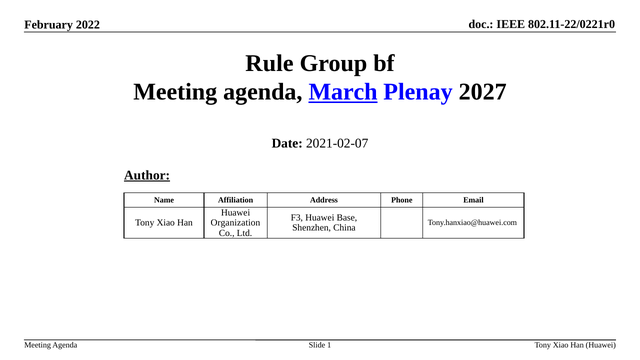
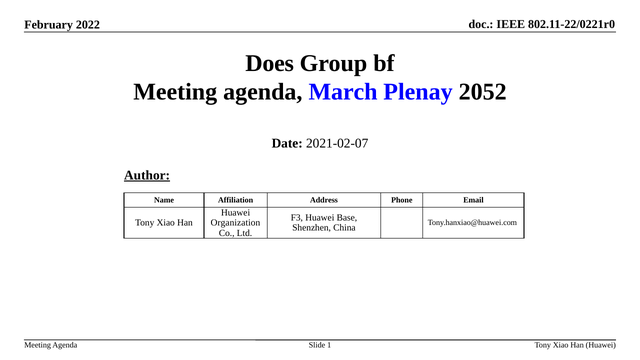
Rule: Rule -> Does (270, 63)
March underline: present -> none (343, 92)
2027: 2027 -> 2052 (483, 92)
